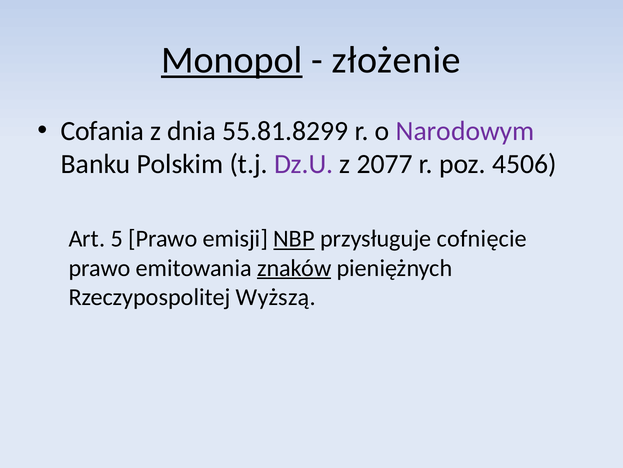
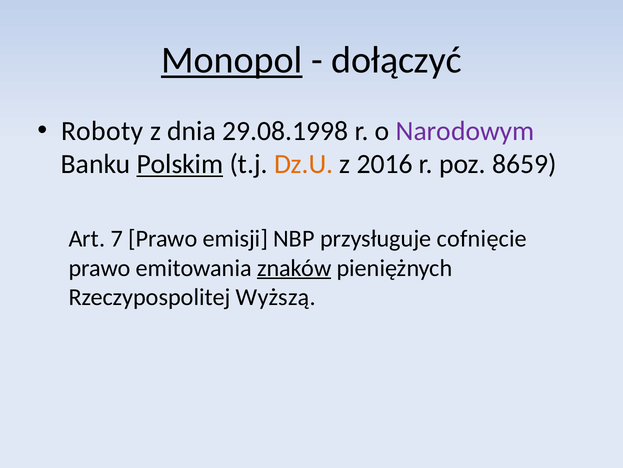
złożenie: złożenie -> dołączyć (396, 60)
Cofania: Cofania -> Roboty (102, 131)
55.81.8299: 55.81.8299 -> 29.08.1998 (285, 131)
Polskim underline: none -> present (180, 164)
Dz.U colour: purple -> orange (304, 164)
2077: 2077 -> 2016 (385, 164)
4506: 4506 -> 8659 (524, 164)
5: 5 -> 7 (117, 238)
NBP underline: present -> none (294, 238)
